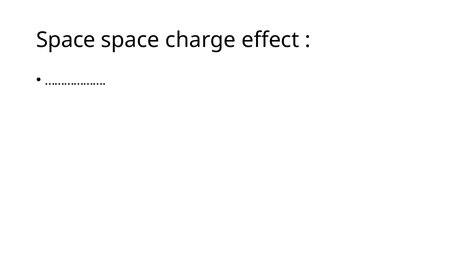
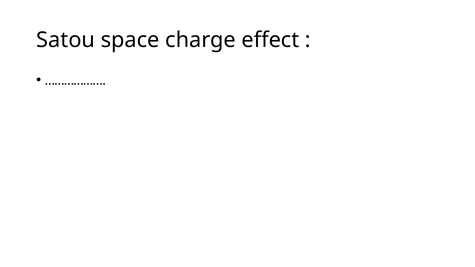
Space: Space -> Satou (66, 40)
